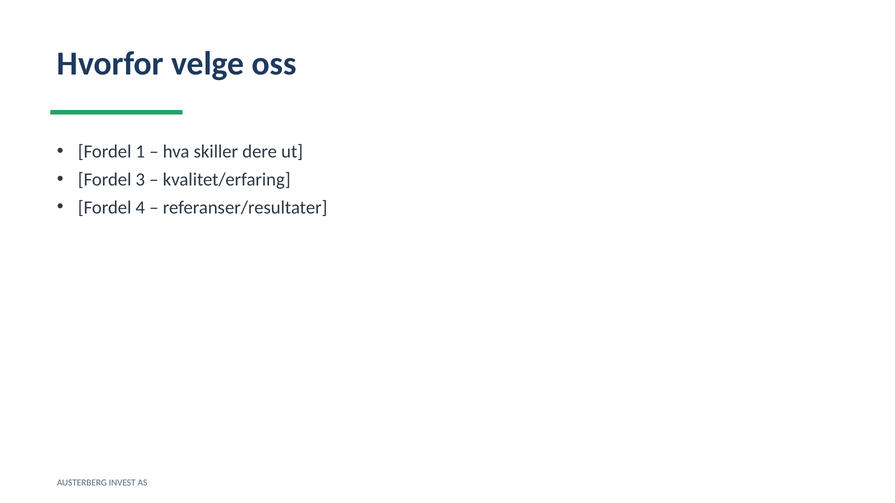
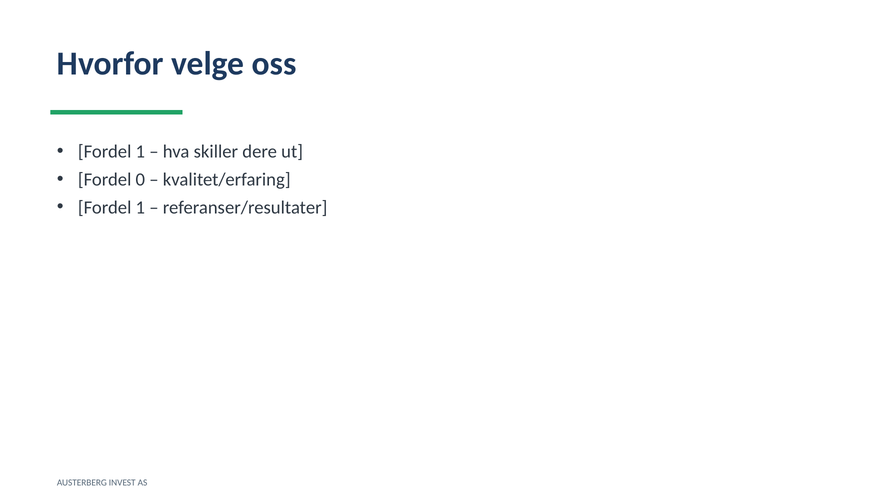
3: 3 -> 0 (140, 180)
4: 4 -> 1 (140, 208)
